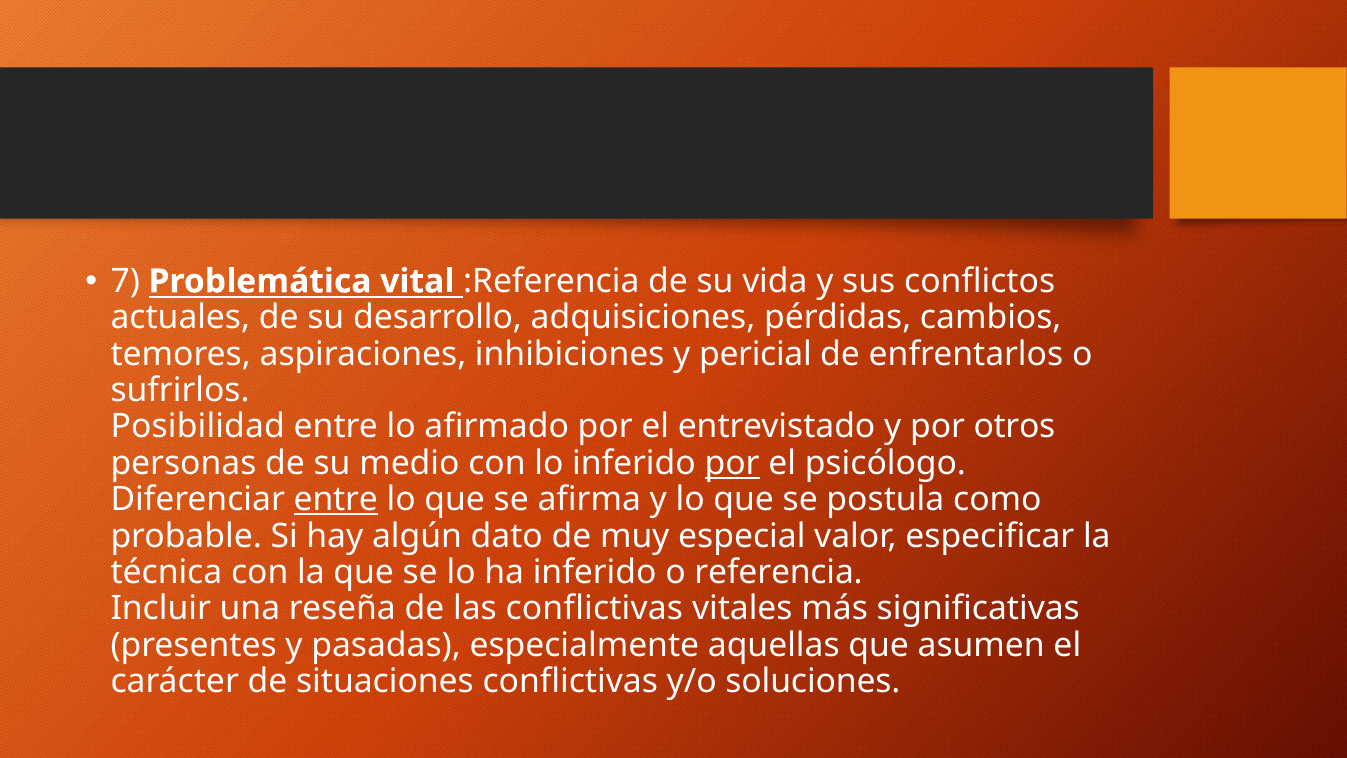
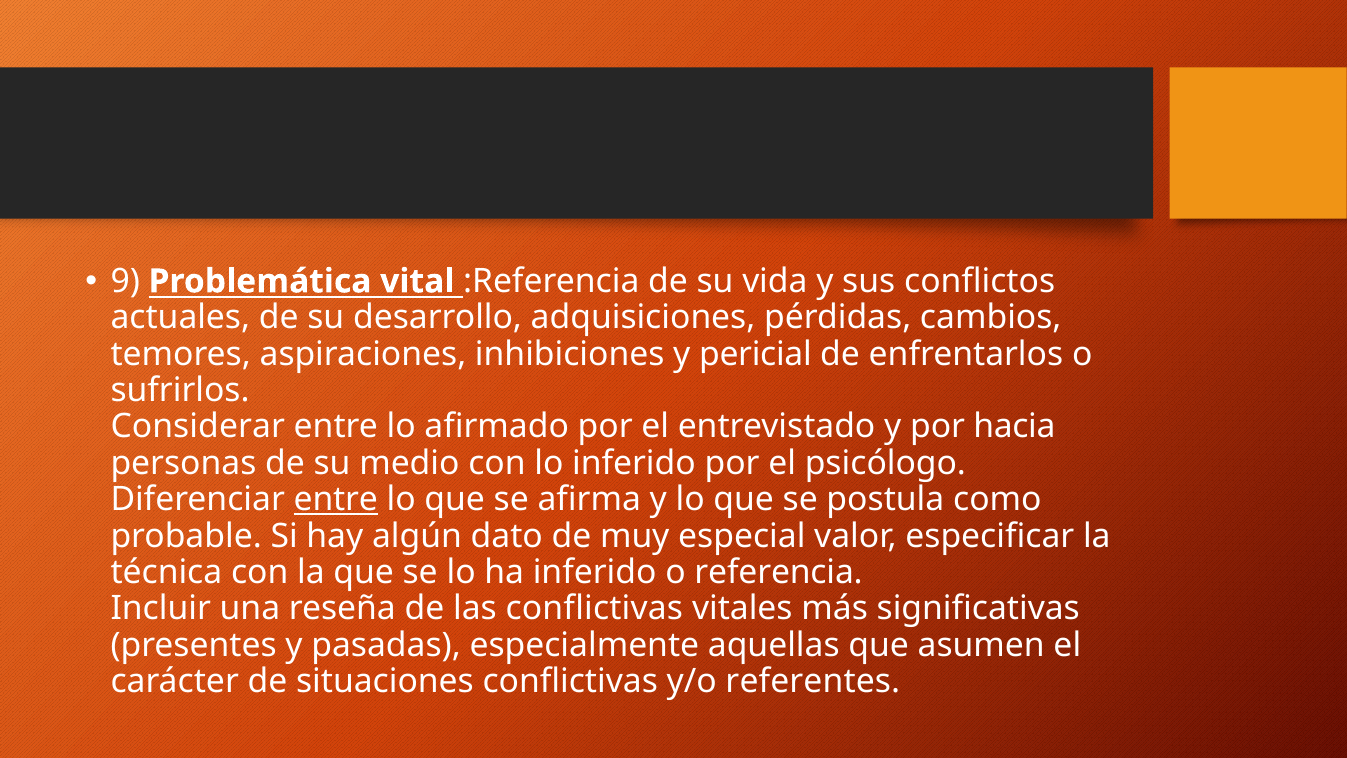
7: 7 -> 9 (125, 281)
Posibilidad: Posibilidad -> Considerar (198, 427)
otros: otros -> hacia (1014, 427)
por underline: present -> none (732, 463)
soluciones: soluciones -> referentes (813, 681)
